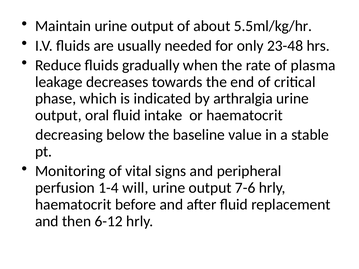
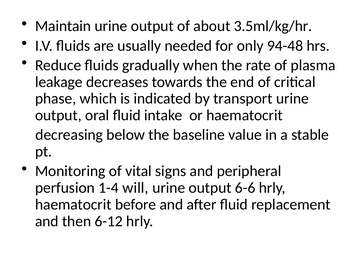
5.5ml/kg/hr: 5.5ml/kg/hr -> 3.5ml/kg/hr (273, 26)
23-48: 23-48 -> 94-48 (285, 46)
arthralgia: arthralgia -> transport (243, 99)
7-6: 7-6 -> 6-6 (245, 188)
